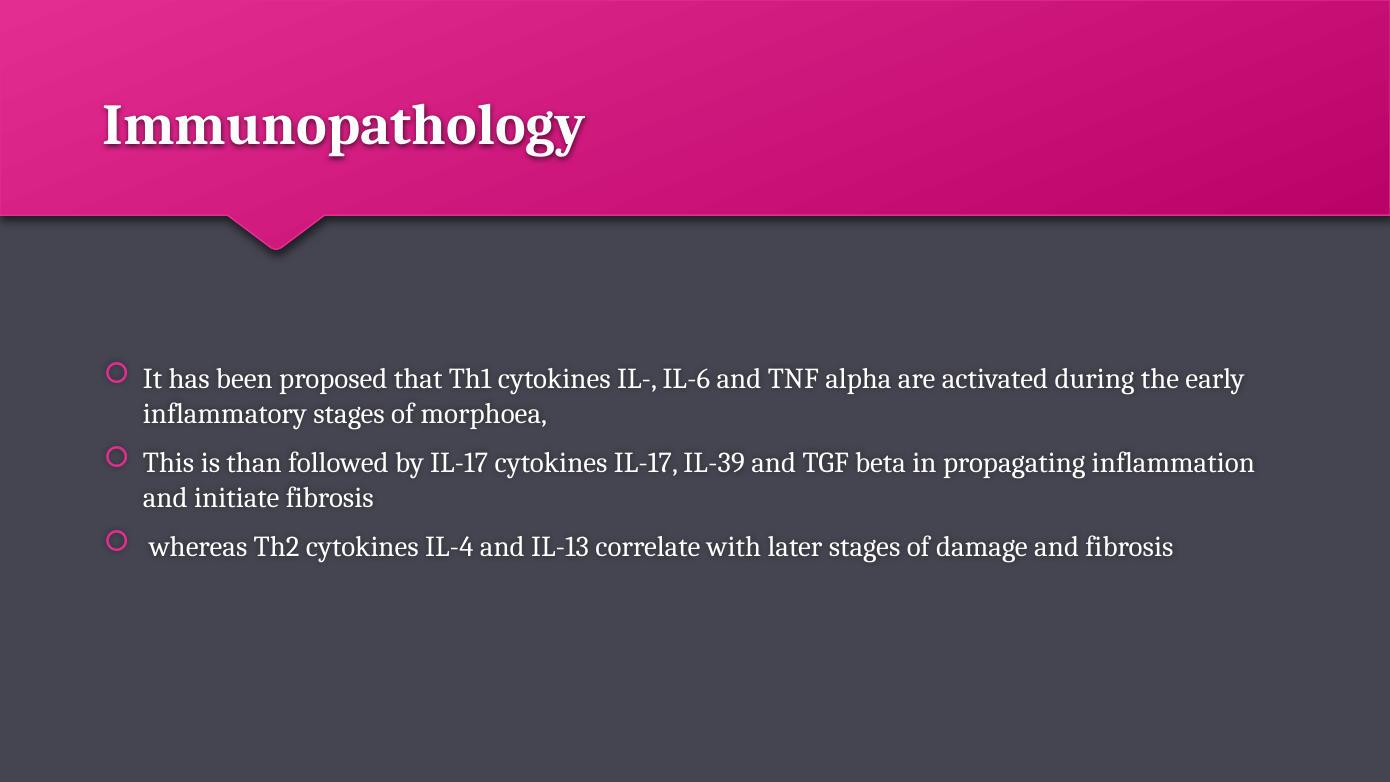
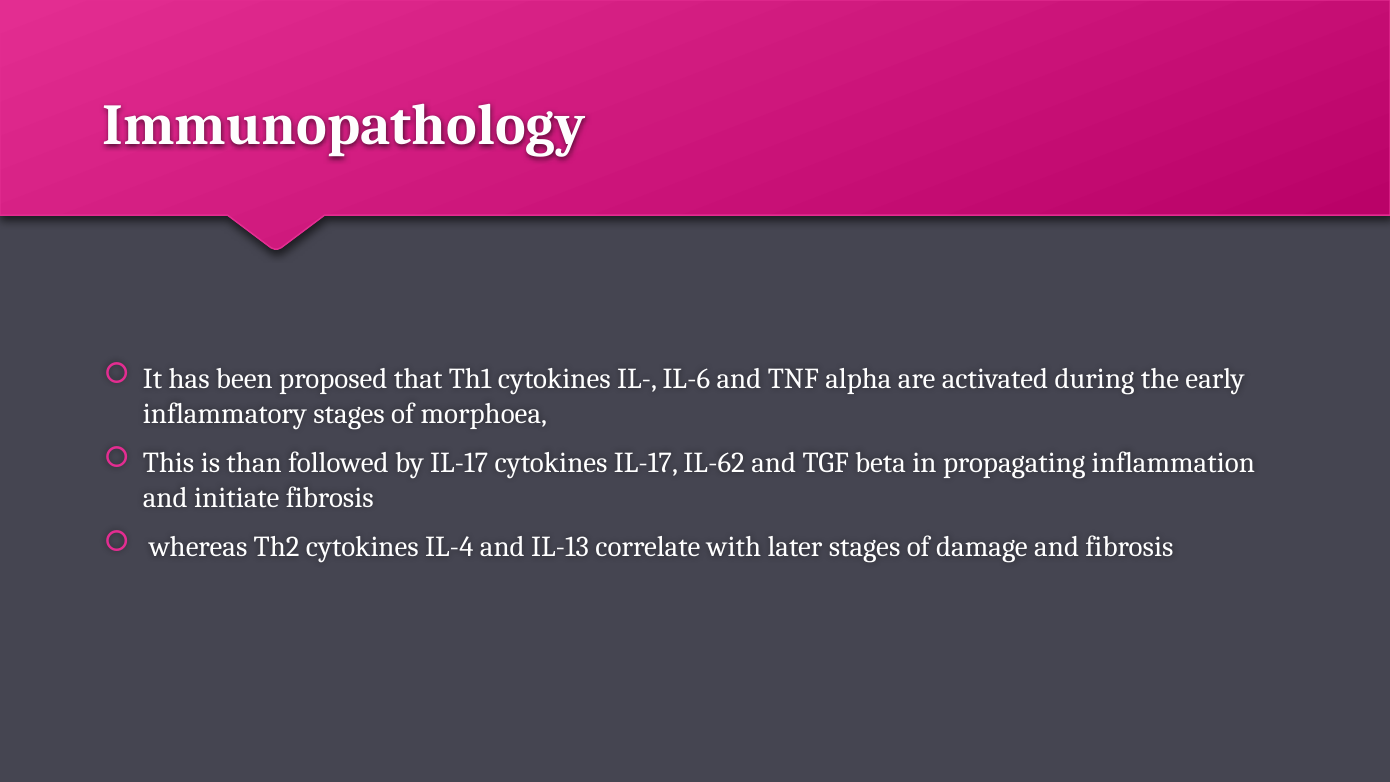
IL-39: IL-39 -> IL-62 (714, 463)
